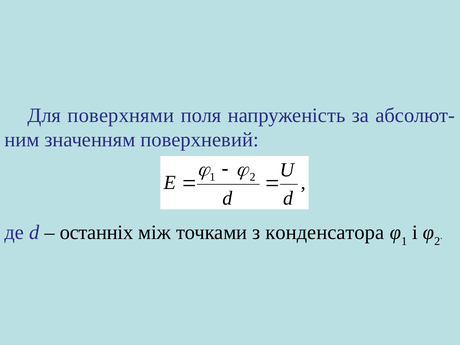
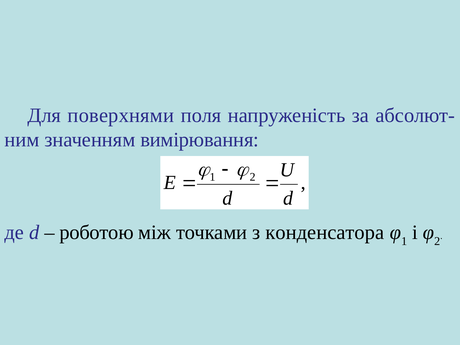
поверхневий: поверхневий -> вимірювання (200, 140)
останніх: останніх -> роботою (96, 232)
